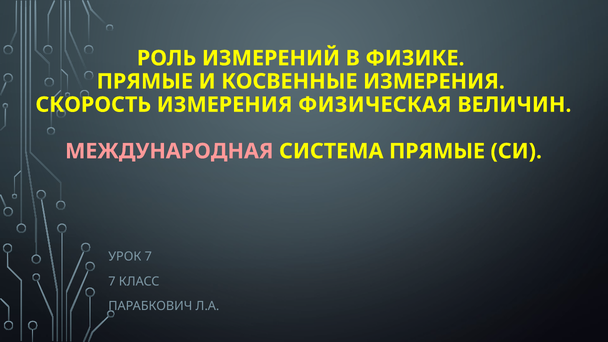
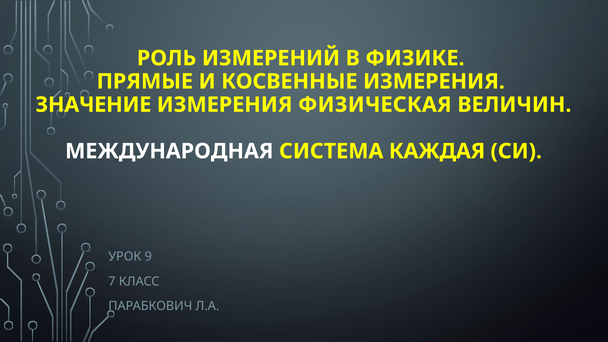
СКОРОСТЬ: СКОРОСТЬ -> ЗНАЧЕНИЕ (93, 105)
МЕЖДУНАРОДНАЯ colour: pink -> white (169, 151)
СИСТЕМА ПРЯМЫЕ: ПРЯМЫЕ -> КАЖДАЯ (437, 151)
УРОК 7: 7 -> 9 (148, 257)
